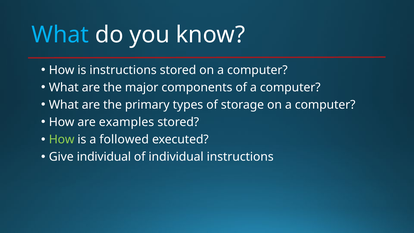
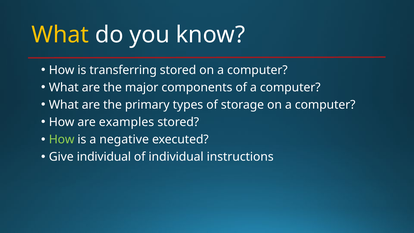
What colour: light blue -> yellow (60, 35)
is instructions: instructions -> transferring (123, 70)
followed: followed -> negative (124, 139)
